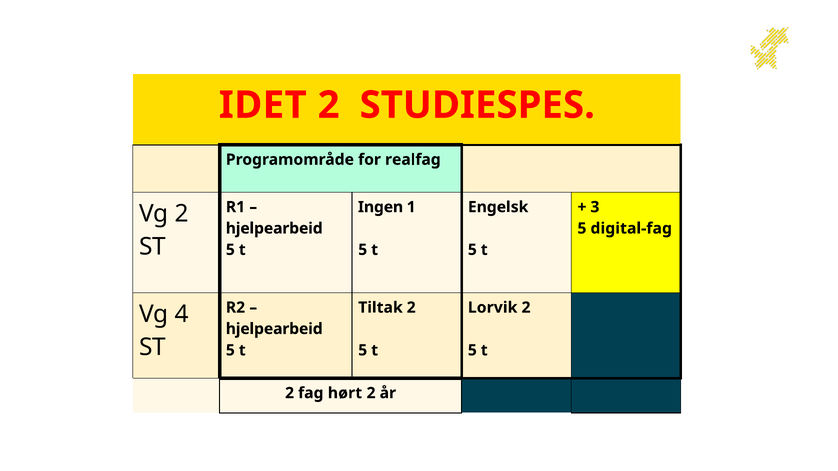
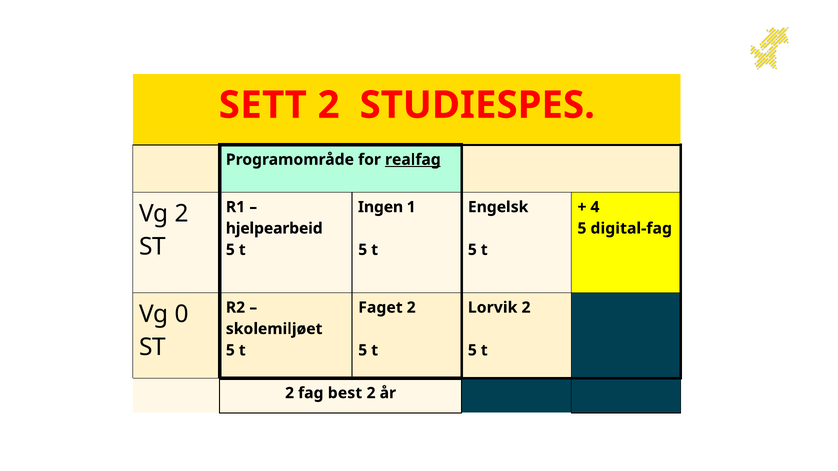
IDET: IDET -> SETT (263, 105)
realfag underline: none -> present (413, 160)
3: 3 -> 4 (595, 207)
Tiltak: Tiltak -> Faget (380, 308)
4: 4 -> 0 (182, 314)
hjelpearbeid: hjelpearbeid -> skolemiljøet (274, 329)
hørt: hørt -> best (345, 393)
